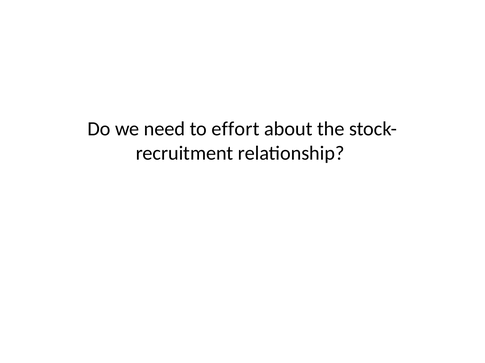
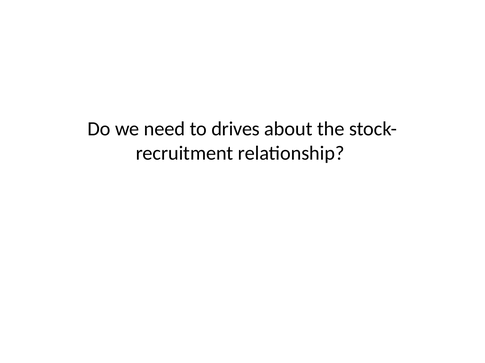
effort: effort -> drives (236, 129)
